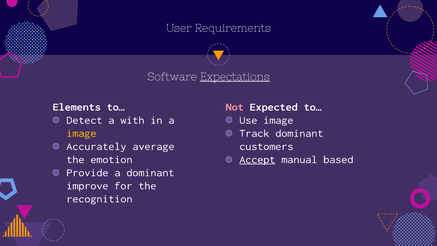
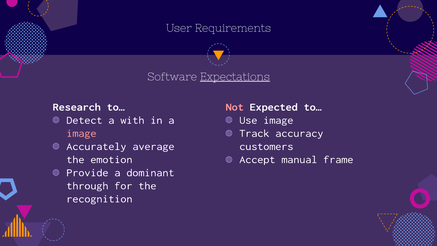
Elements: Elements -> Research (77, 107)
Track dominant: dominant -> accuracy (299, 133)
image colour: yellow -> pink (81, 133)
Accept underline: present -> none (257, 159)
based: based -> frame (338, 159)
improve: improve -> through (87, 186)
